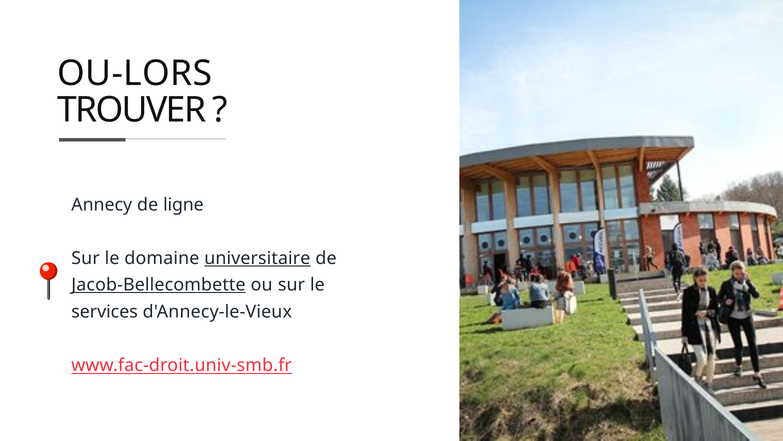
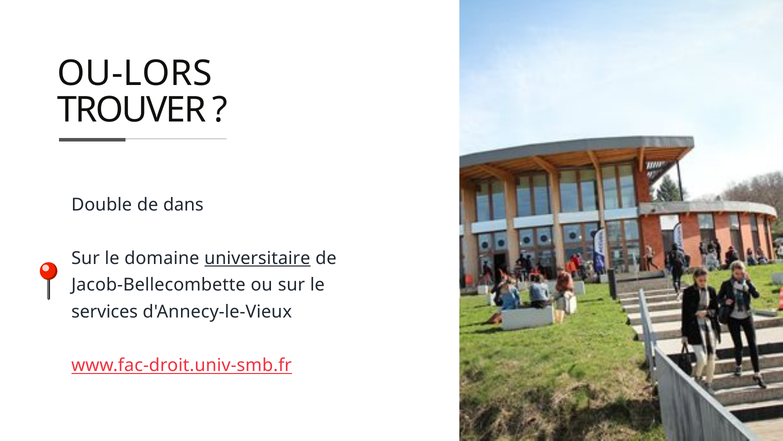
Annecy: Annecy -> Double (102, 205)
ligne: ligne -> dans (183, 205)
Jacob-Bellecombette underline: present -> none (158, 285)
